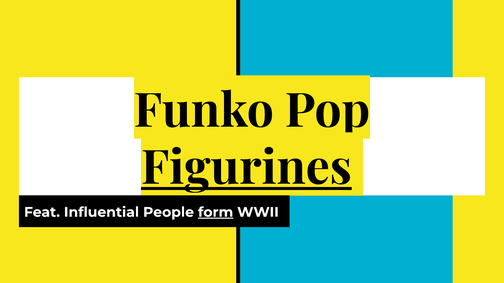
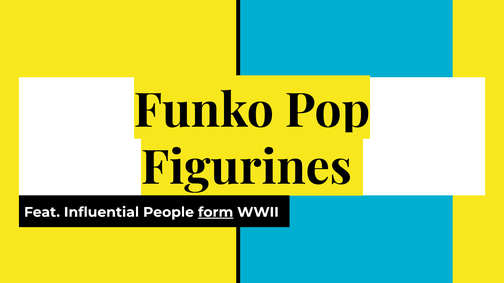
Figurines underline: present -> none (246, 168)
